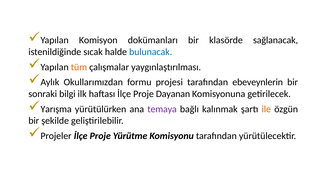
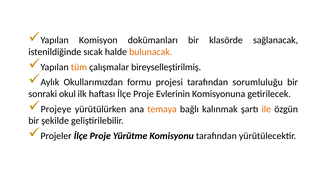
bulunacak colour: blue -> orange (151, 52)
yaygınlaştırılması: yaygınlaştırılması -> bireyselleştirilmiş (166, 67)
ebeveynlerin: ebeveynlerin -> sorumluluğu (258, 82)
bilgi: bilgi -> okul (67, 94)
Dayanan: Dayanan -> Evlerinin (173, 94)
Yarışma: Yarışma -> Projeye (56, 109)
temaya colour: purple -> orange (162, 109)
